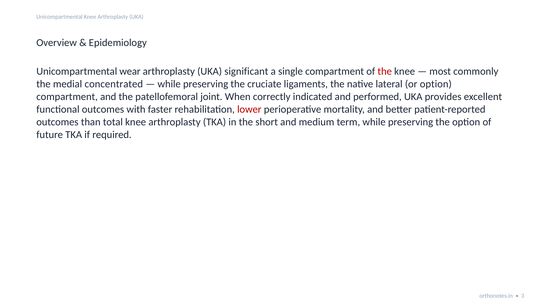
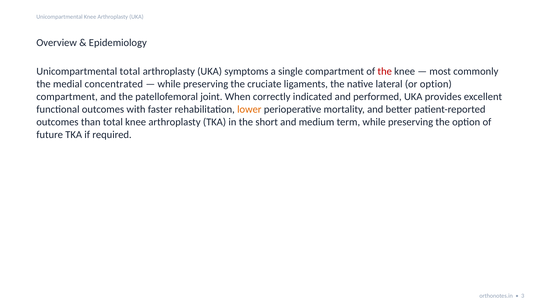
Unicompartmental wear: wear -> total (130, 71)
significant: significant -> symptoms (246, 71)
lower colour: red -> orange (249, 109)
